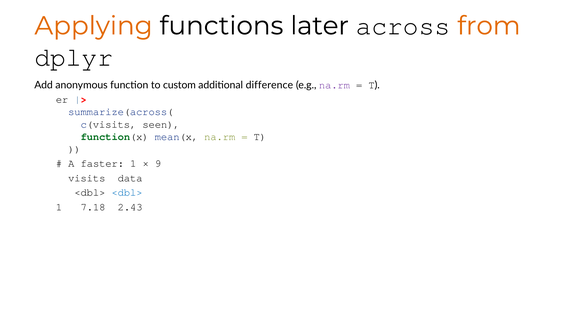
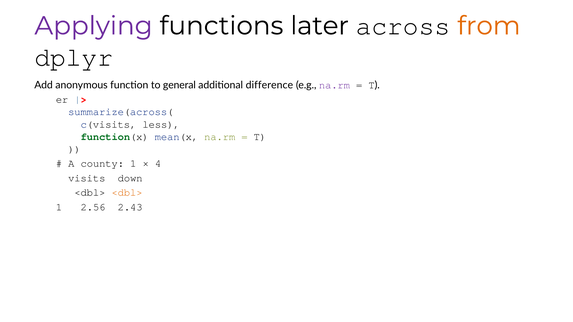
Applying colour: orange -> purple (94, 26)
custom: custom -> general (179, 85)
seen: seen -> less (161, 124)
faster: faster -> county (102, 164)
9: 9 -> 4 (158, 164)
data: data -> down (130, 178)
<dbl> colour: blue -> orange (127, 193)
7.18: 7.18 -> 2.56 (93, 207)
